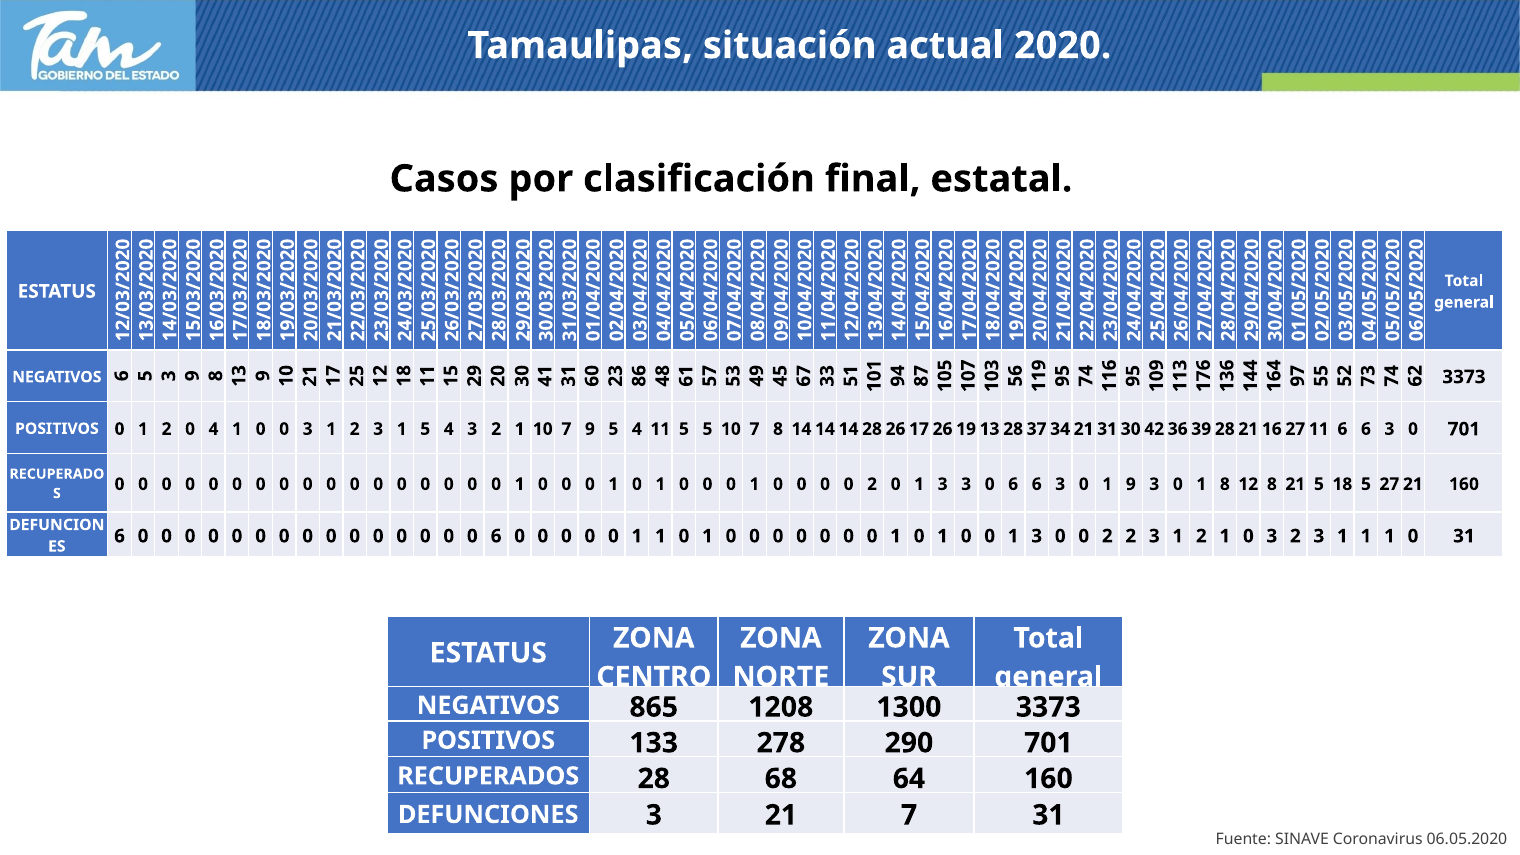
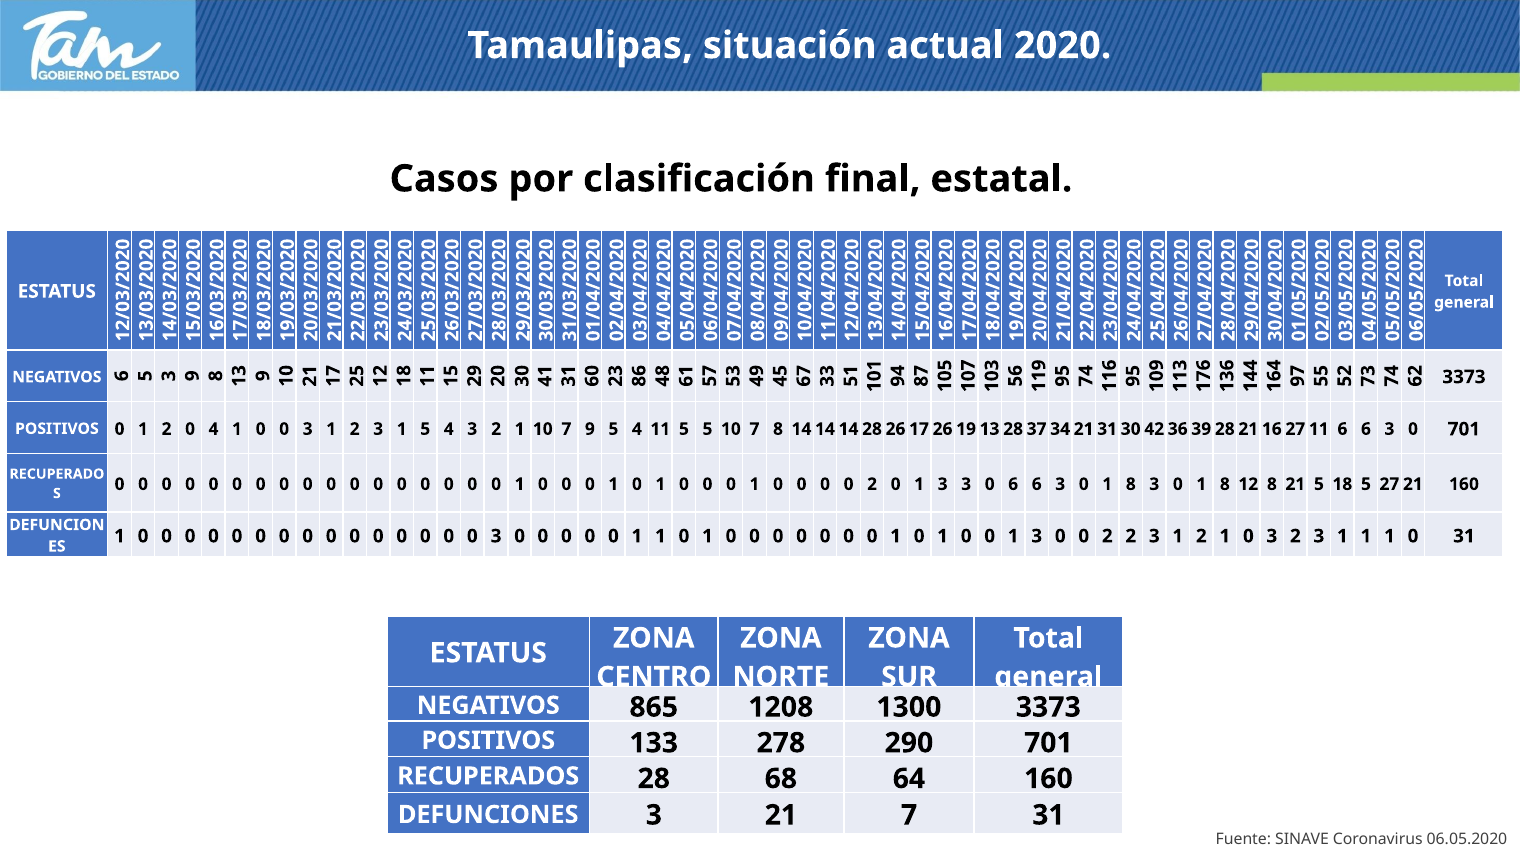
9: 9 -> 8 (1131, 484)
6: 6 -> 1 (120, 536)
0 0 0 6: 6 -> 3 (496, 536)
